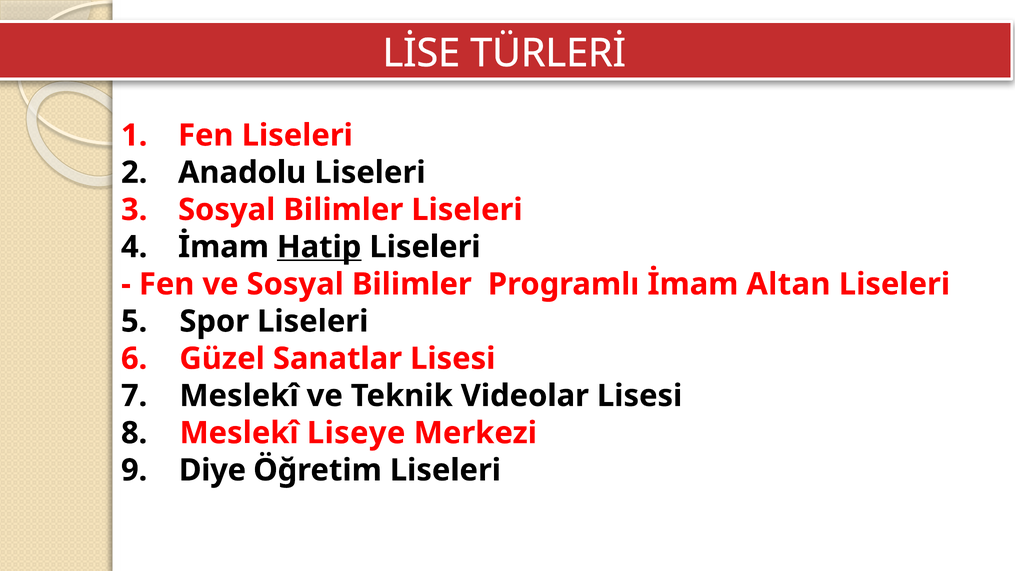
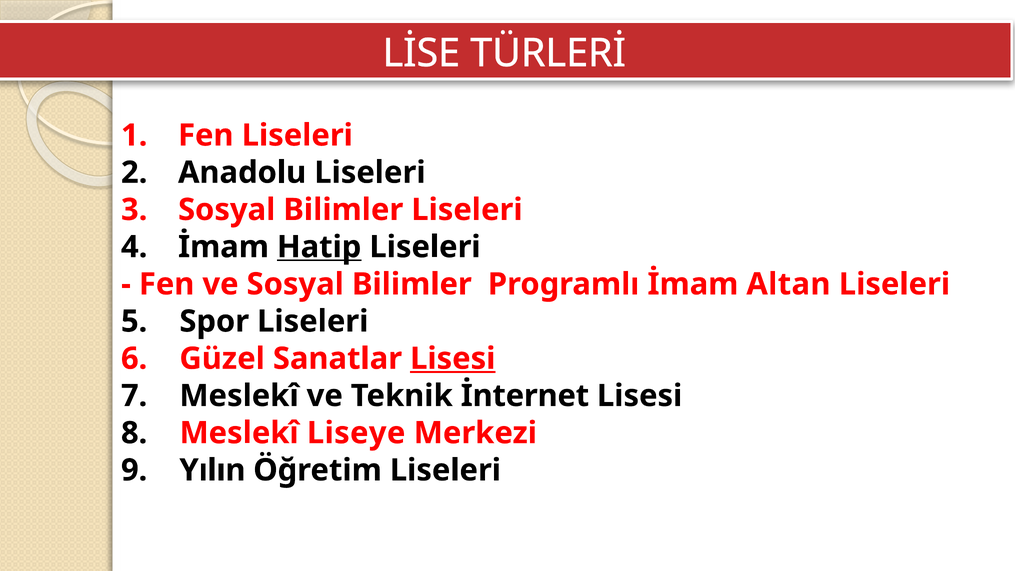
Lisesi underline: none -> present (453, 359)
Videolar: Videolar -> İnternet (525, 396)
Diye: Diye -> Yılın (212, 470)
